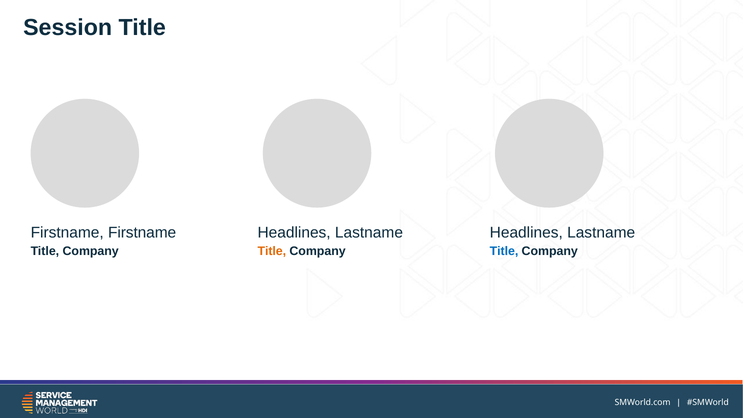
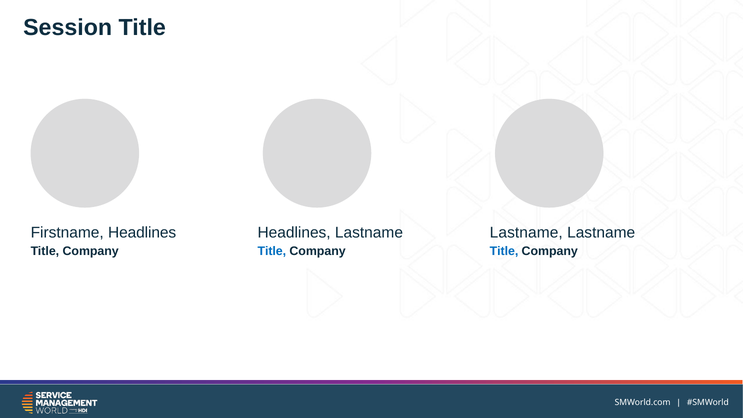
Firstname Firstname: Firstname -> Headlines (142, 233)
Headlines: Headlines -> Lastname (526, 233)
Title colour: orange -> blue (272, 251)
